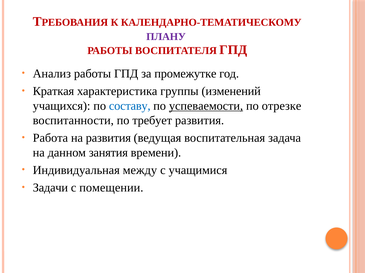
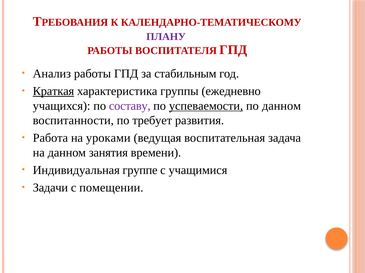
промежутке: промежутке -> стабильным (185, 74)
Краткая underline: none -> present (53, 91)
изменений: изменений -> ежедневно (231, 91)
составу colour: blue -> purple (130, 106)
по отрезке: отрезке -> данном (282, 106)
на развития: развития -> уроками (108, 138)
между: между -> группе (140, 171)
